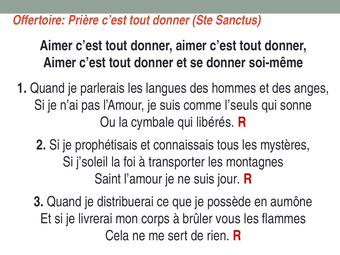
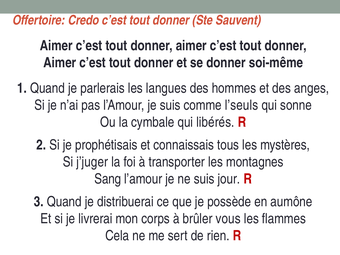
Prière: Prière -> Credo (83, 20)
Sanctus: Sanctus -> Sauvent (238, 20)
j’soleil: j’soleil -> j’juger (92, 162)
Saint: Saint -> Sang (108, 179)
